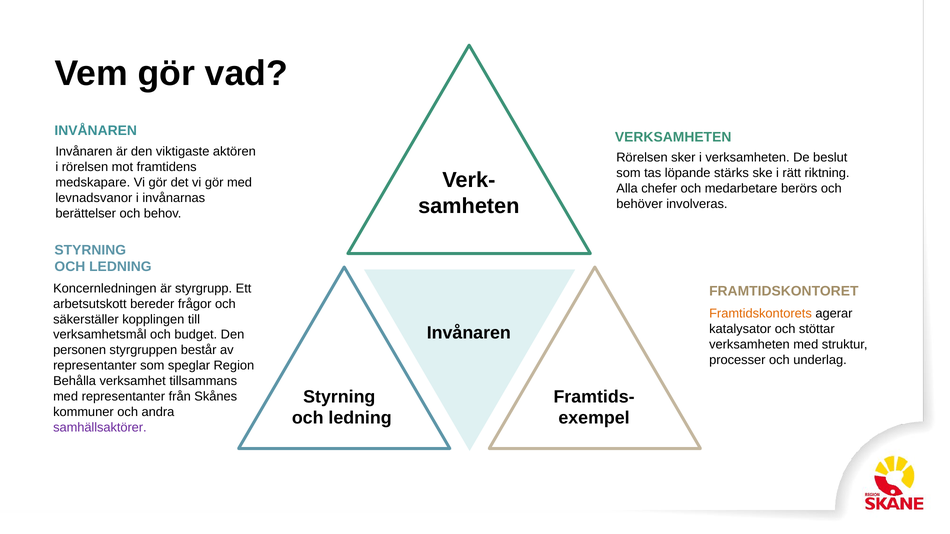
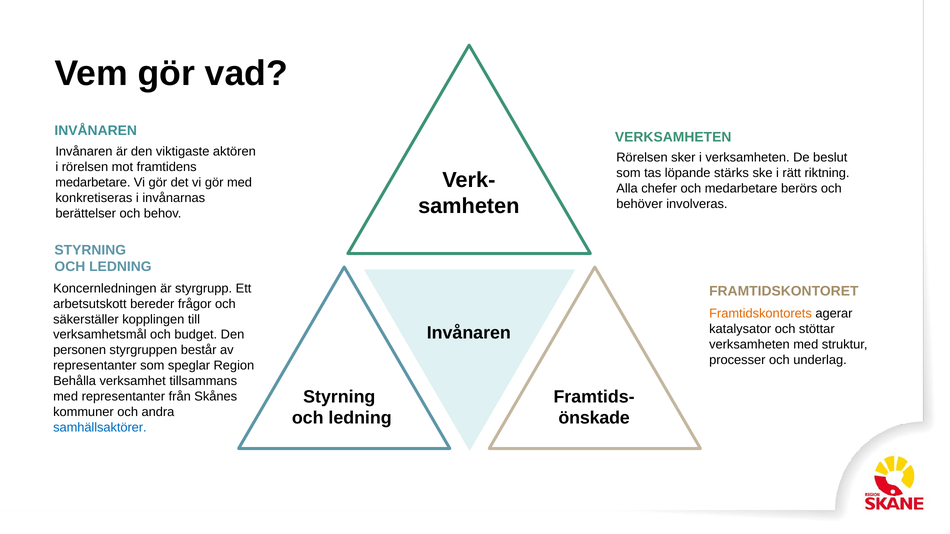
medskapare: medskapare -> medarbetare (93, 183)
levnadsvanor: levnadsvanor -> konkretiseras (94, 198)
exempel: exempel -> önskade (594, 418)
samhällsaktörer colour: purple -> blue (100, 428)
